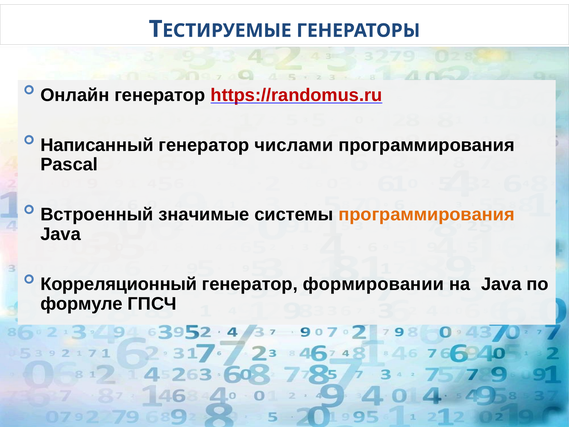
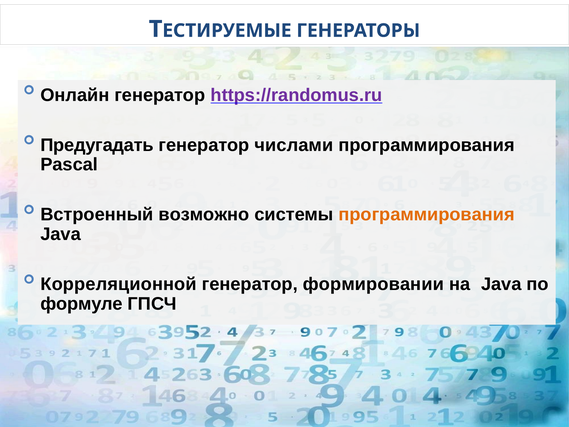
https://randomus.ru colour: red -> purple (296, 95)
Написанный: Написанный -> Предугадать (97, 145)
значимые: значимые -> возможно (204, 214)
Корреляционный: Корреляционный -> Корреляционной (119, 284)
